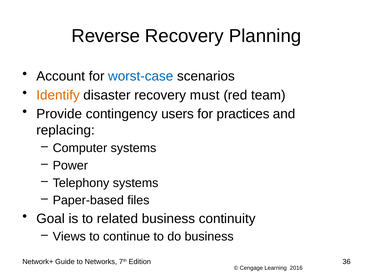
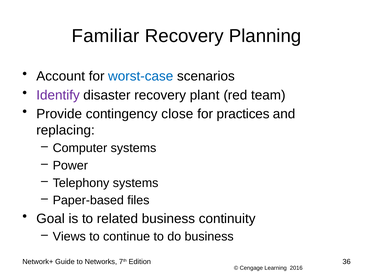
Reverse: Reverse -> Familiar (106, 36)
Identify colour: orange -> purple (58, 95)
must: must -> plant (205, 95)
users: users -> close (177, 114)
